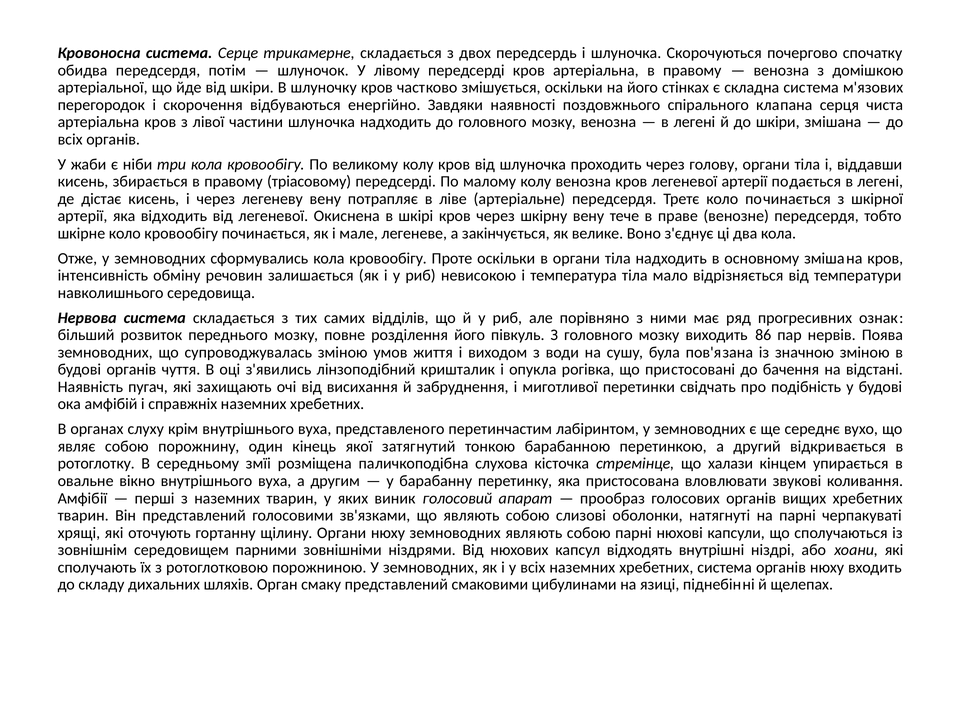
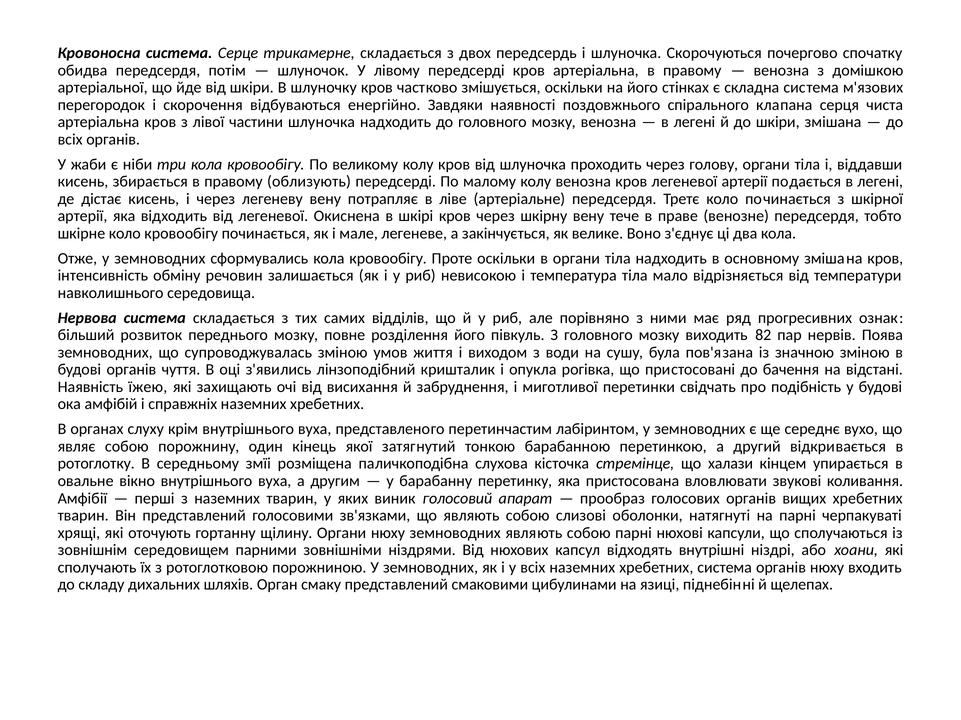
тріасовому: тріасовому -> облизують (309, 182)
86: 86 -> 82 (763, 335)
пугач: пугач -> їжею (148, 387)
